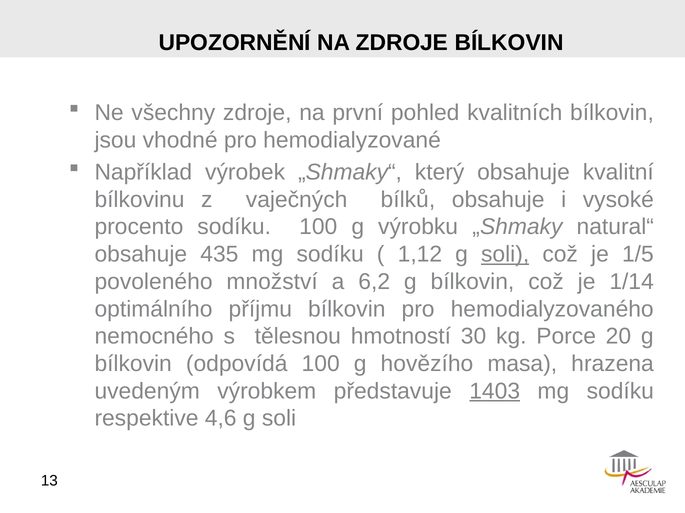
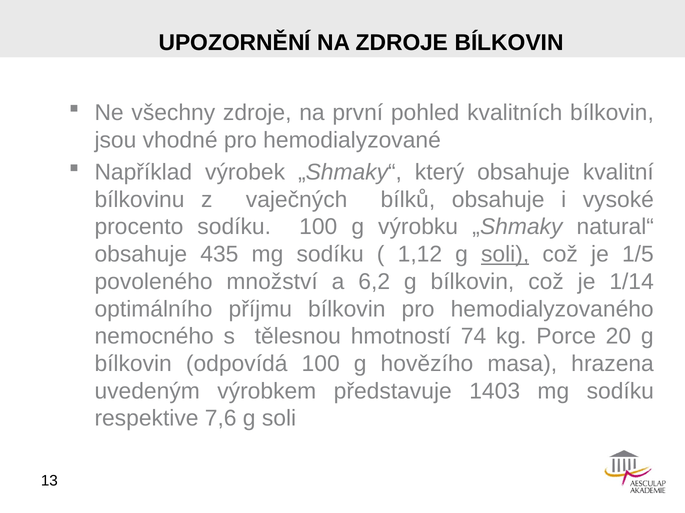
30: 30 -> 74 (474, 337)
1403 underline: present -> none (495, 392)
4,6: 4,6 -> 7,6 (221, 419)
